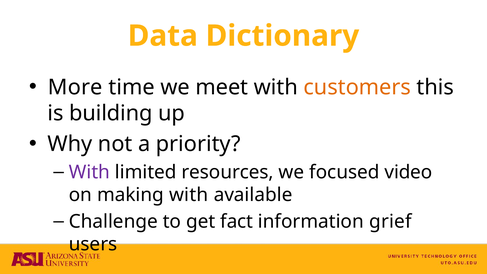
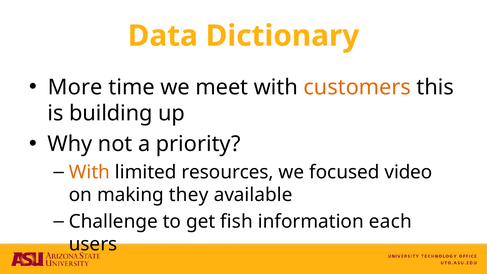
With colour: purple -> orange (89, 172)
making with: with -> they (189, 195)
fact: fact -> fish (237, 221)
grief: grief -> each (390, 221)
